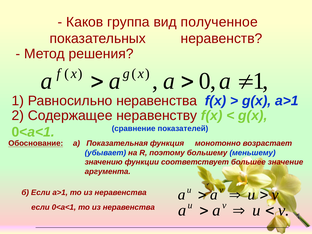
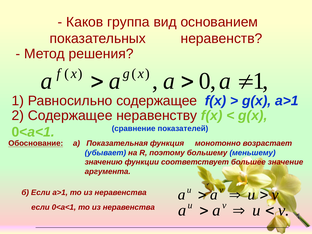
полученное: полученное -> основанием (219, 22)
Равносильно неравенства: неравенства -> содержащее (157, 101)
